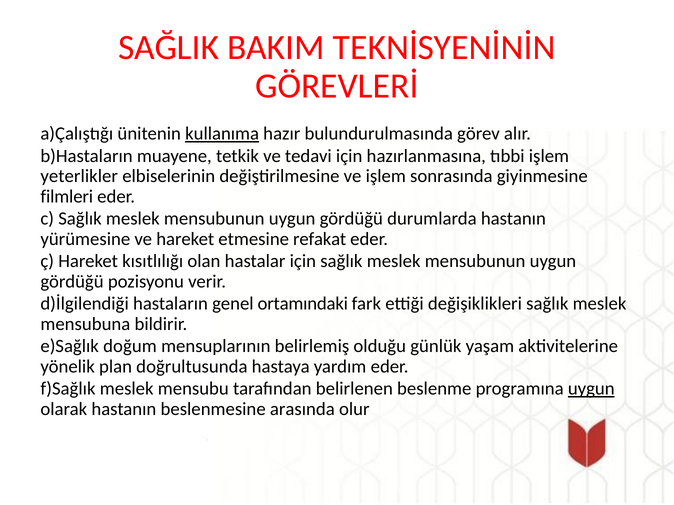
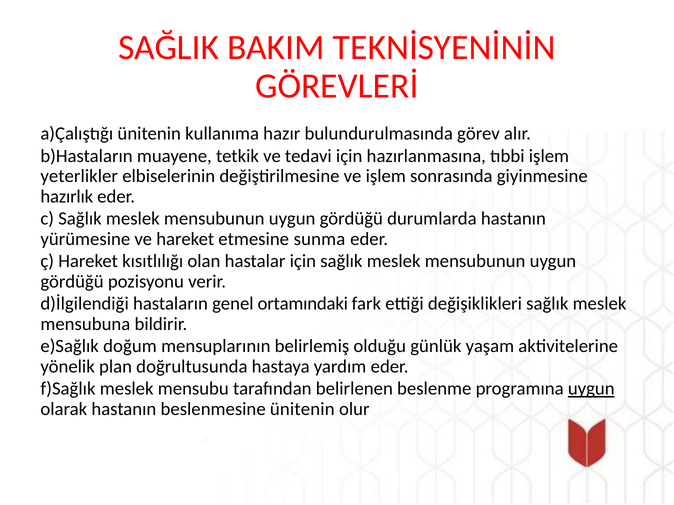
kullanıma underline: present -> none (222, 134)
filmleri: filmleri -> hazırlık (67, 197)
refakat: refakat -> sunma (319, 239)
beslenmesine arasında: arasında -> ünitenin (302, 409)
